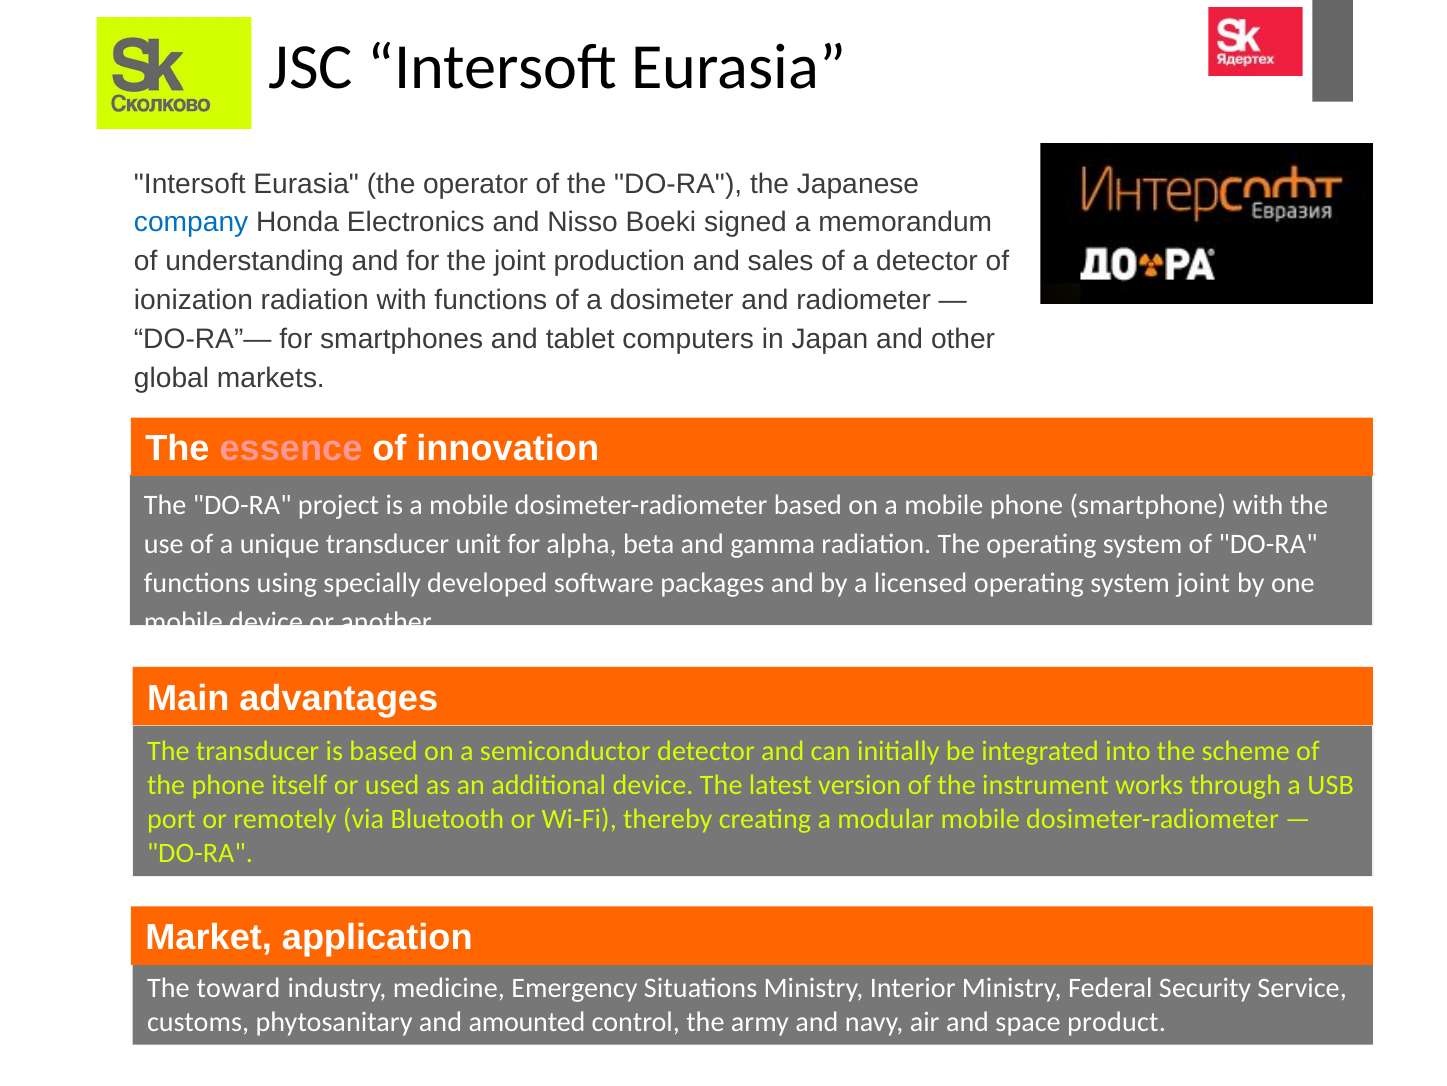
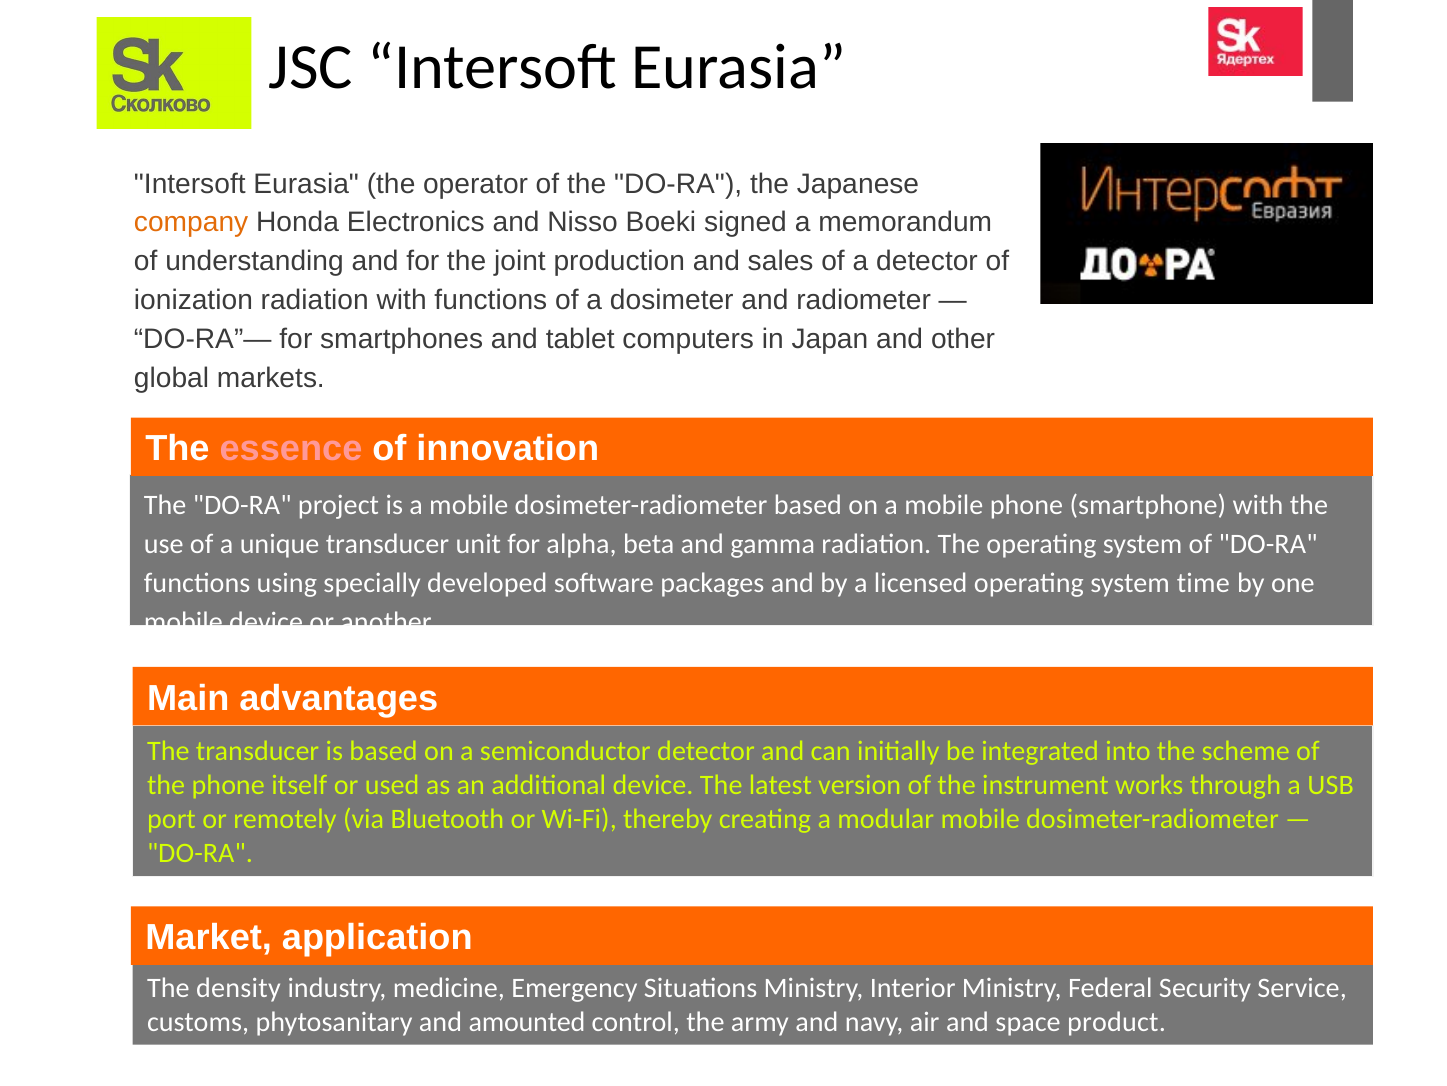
company colour: blue -> orange (191, 223)
system joint: joint -> time (1203, 583)
toward: toward -> density (238, 987)
